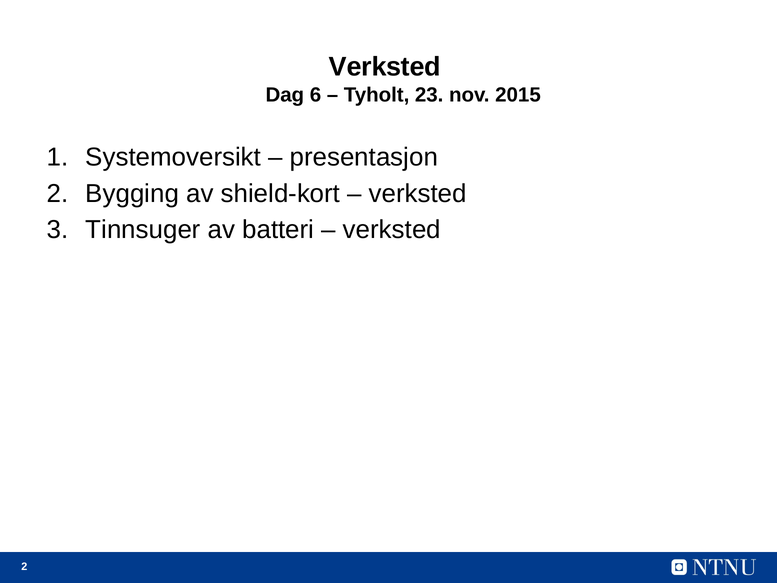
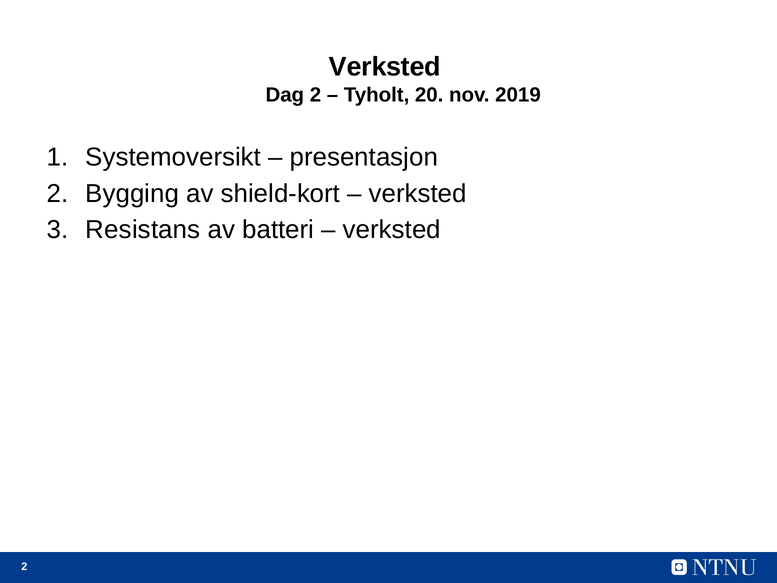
Dag 6: 6 -> 2 (315, 95)
23: 23 -> 20 (429, 95)
2015: 2015 -> 2019 (518, 95)
Tinnsuger: Tinnsuger -> Resistans (143, 230)
